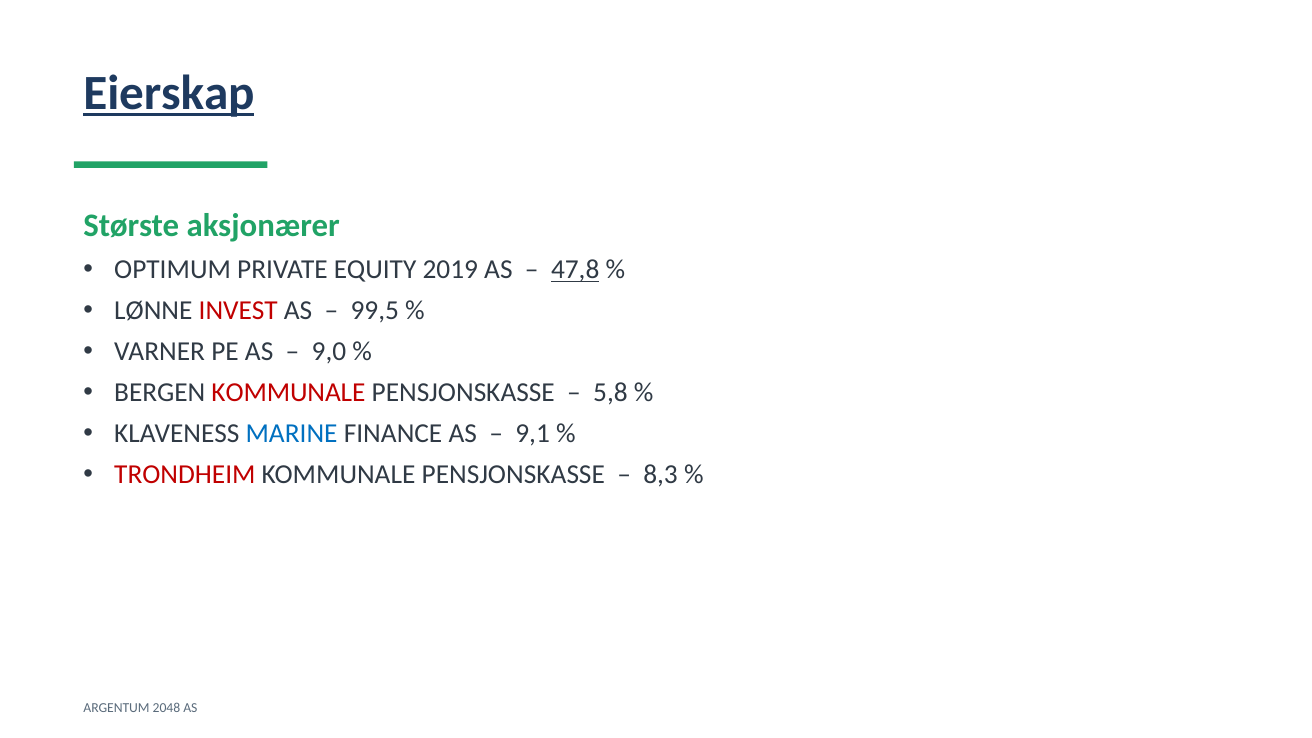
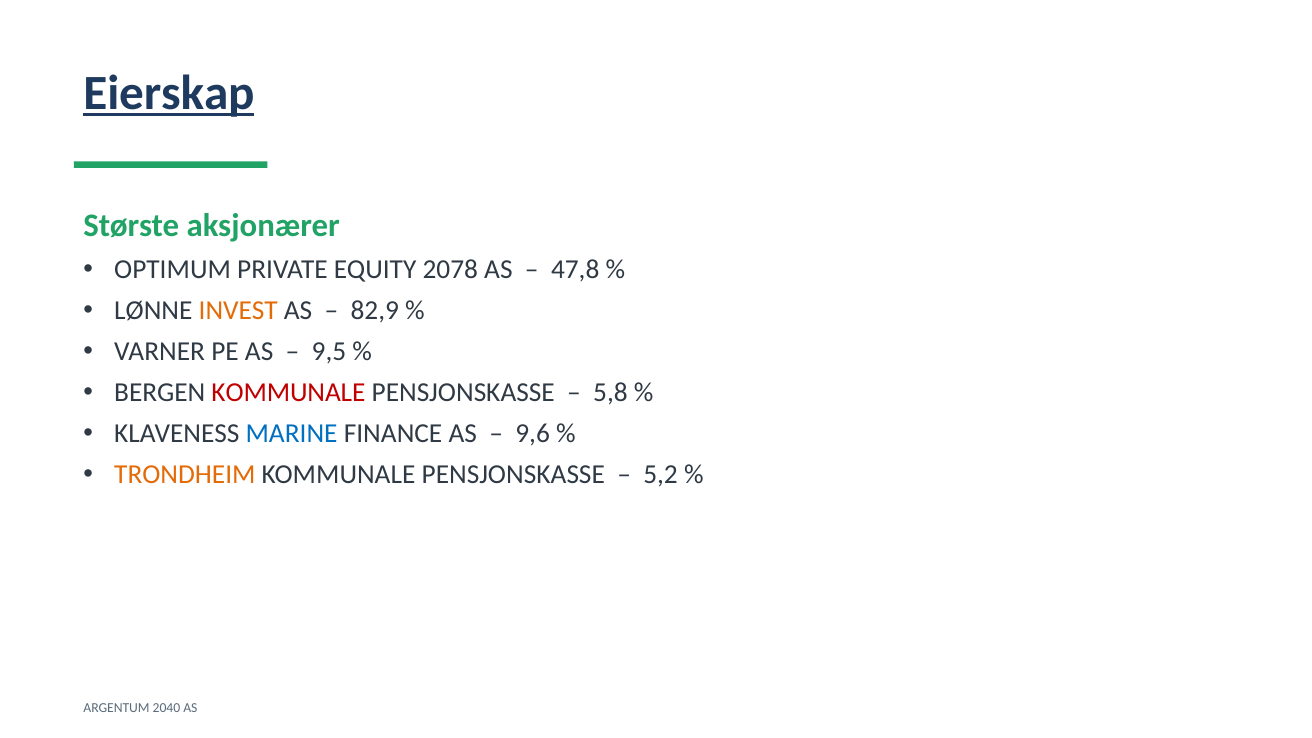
2019: 2019 -> 2078 (450, 270)
47,8 underline: present -> none (575, 270)
INVEST colour: red -> orange (238, 311)
99,5: 99,5 -> 82,9 (375, 311)
9,0: 9,0 -> 9,5 (329, 352)
9,1: 9,1 -> 9,6 (533, 434)
TRONDHEIM colour: red -> orange (185, 475)
8,3: 8,3 -> 5,2 (661, 475)
2048: 2048 -> 2040 (166, 708)
